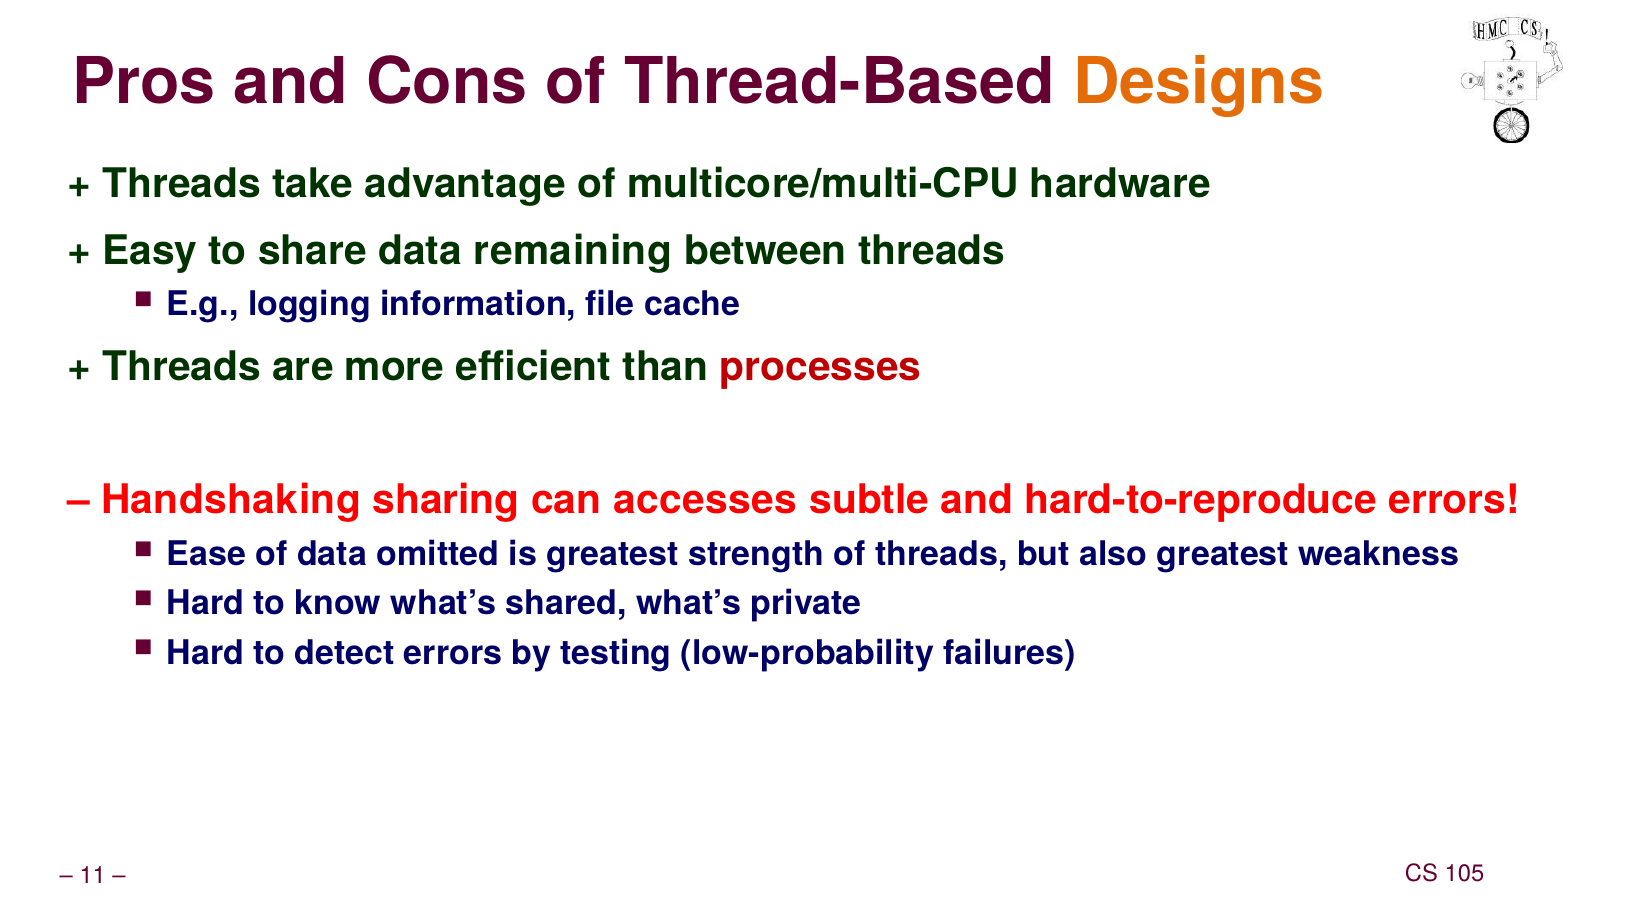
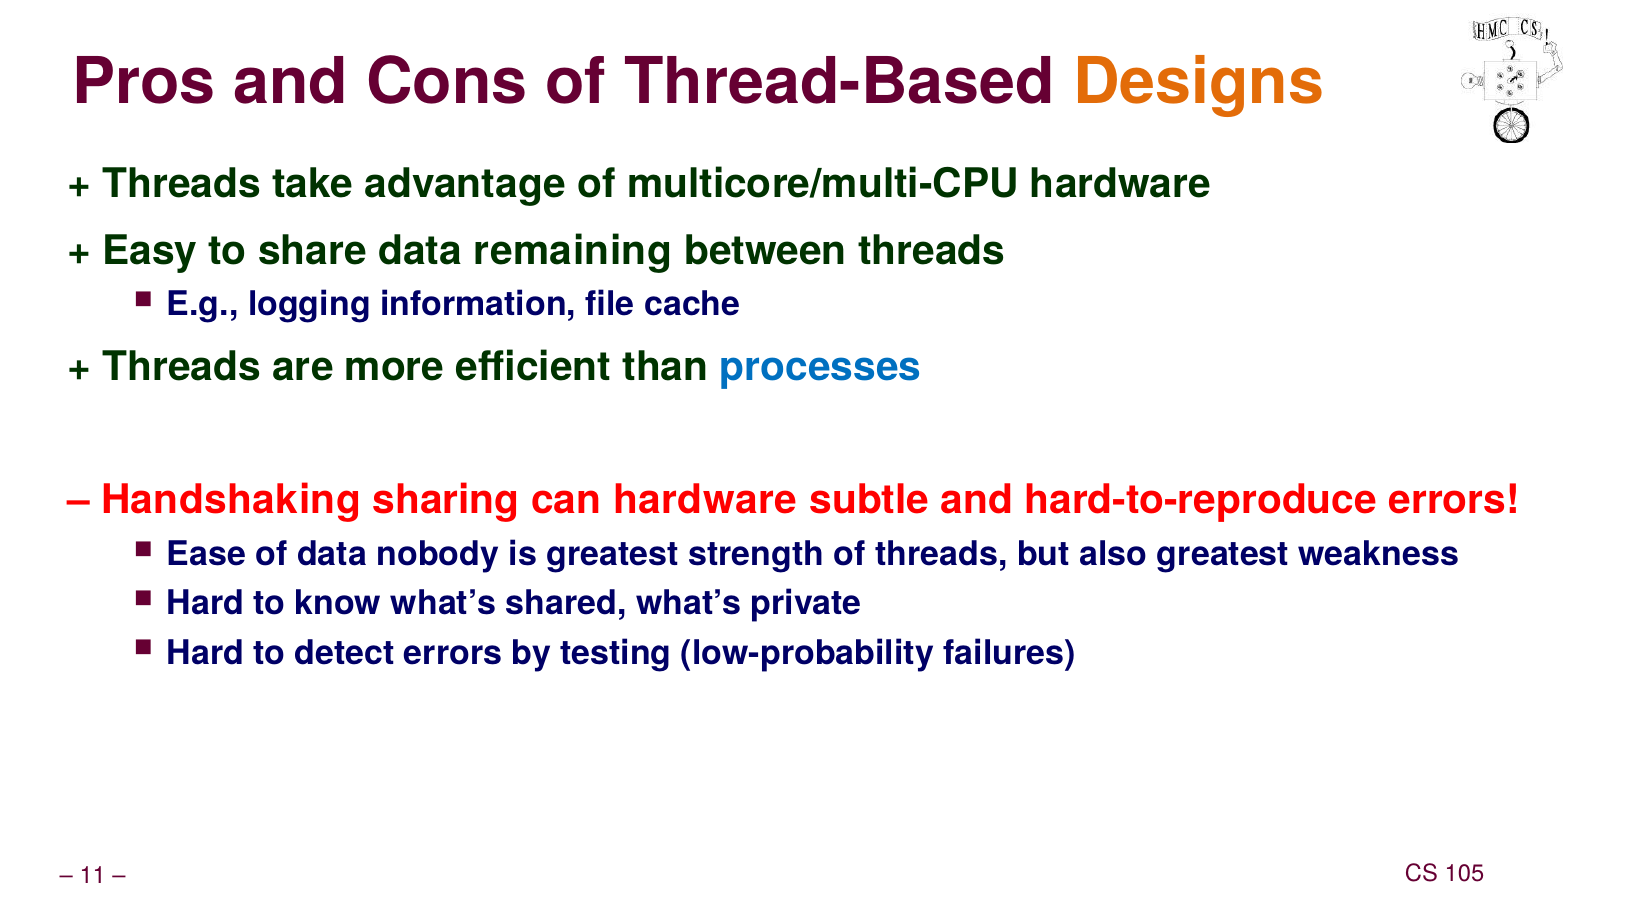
processes colour: red -> blue (821, 367)
can accesses: accesses -> hardware (705, 500)
omitted: omitted -> nobody (438, 554)
